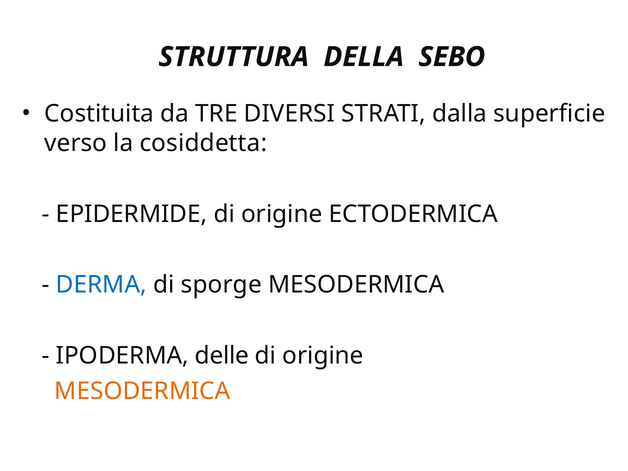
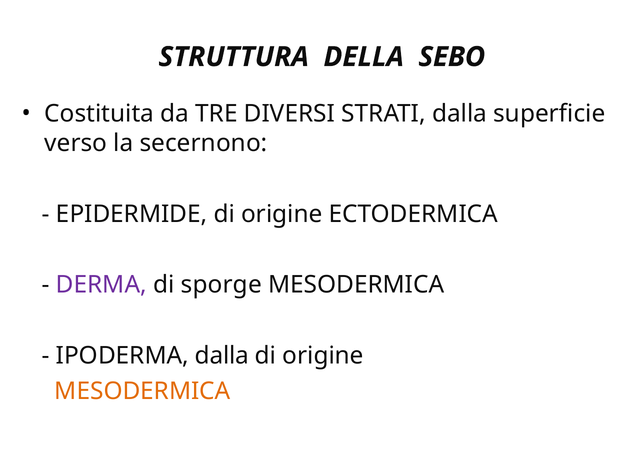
cosiddetta: cosiddetta -> secernono (204, 143)
DERMA colour: blue -> purple (101, 285)
IPODERMA delle: delle -> dalla (222, 356)
